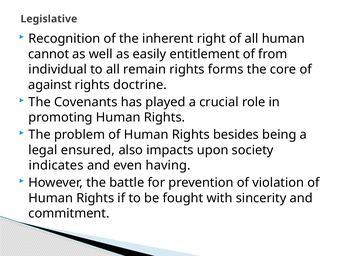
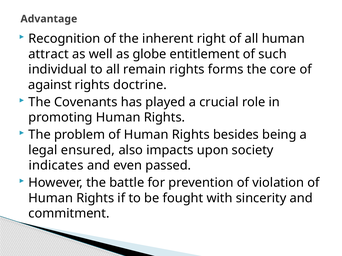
Legislative: Legislative -> Advantage (49, 19)
cannot: cannot -> attract (49, 54)
easily: easily -> globe (150, 54)
from: from -> such (273, 54)
having: having -> passed (168, 166)
